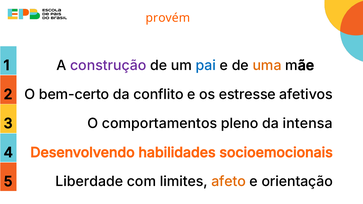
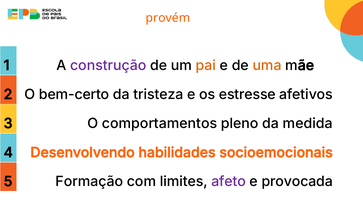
pai colour: blue -> orange (206, 65)
conflito: conflito -> tristeza (158, 95)
intensa: intensa -> medida (308, 124)
Liberdade: Liberdade -> Formação (89, 182)
afeto colour: orange -> purple (229, 182)
orientação: orientação -> provocada (297, 182)
